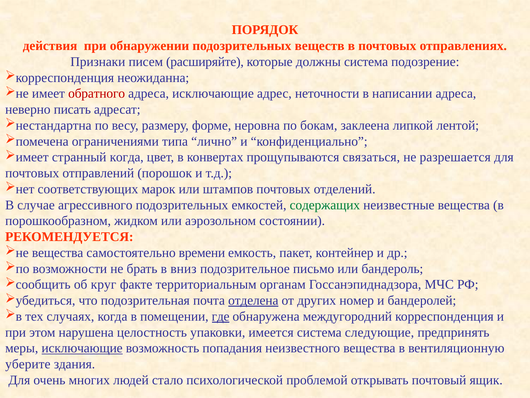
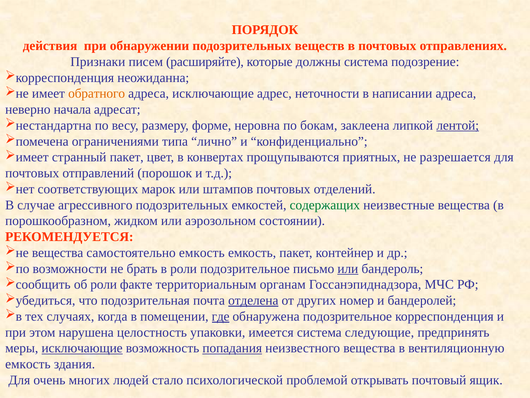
обратного colour: red -> orange (97, 93)
писать: писать -> начала (72, 109)
лентой underline: none -> present (458, 125)
странный когда: когда -> пакет (127, 157)
связаться: связаться -> приятных (371, 157)
самостоятельно времени: времени -> емкость (202, 252)
в вниз: вниз -> роли (184, 268)
или underline: none -> present (348, 268)
об круг: круг -> роли (104, 284)
обнаружена междугородний: междугородний -> подозрительное (347, 316)
попадания underline: none -> present (232, 348)
уберите: уберите -> емкость (28, 364)
